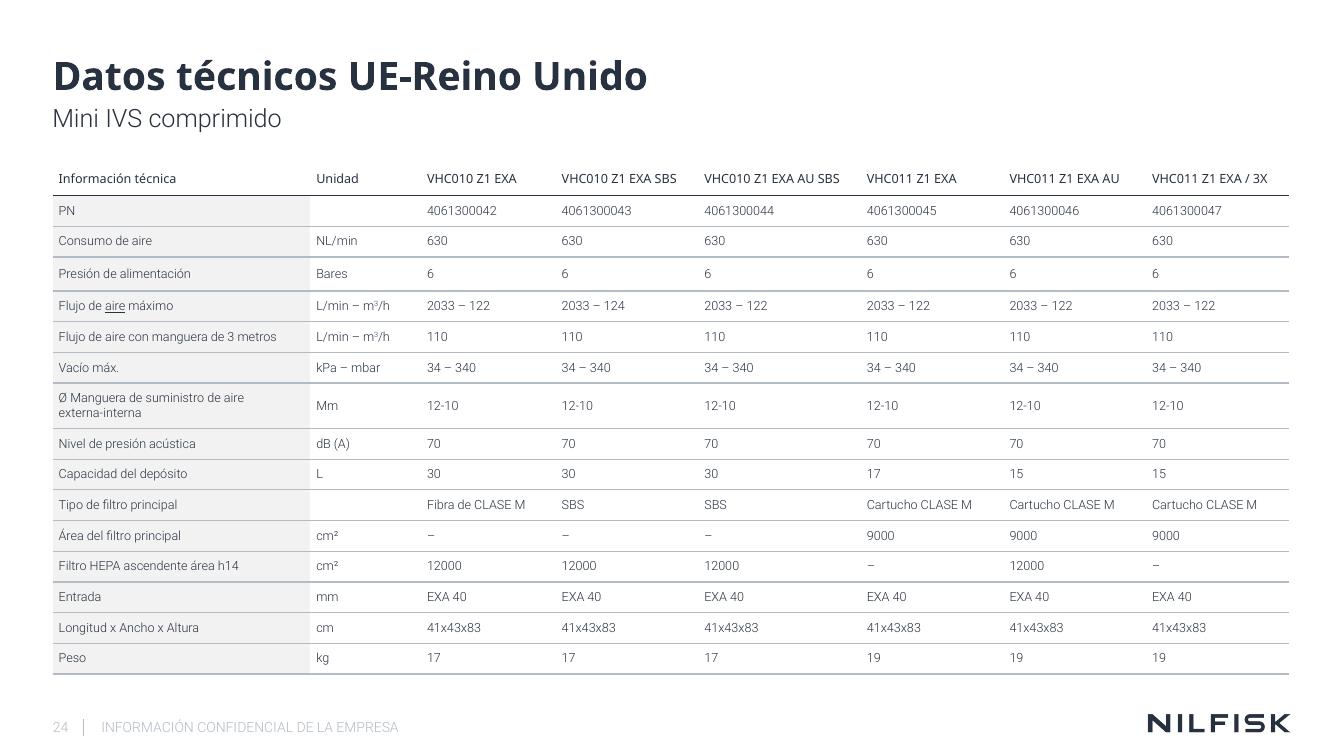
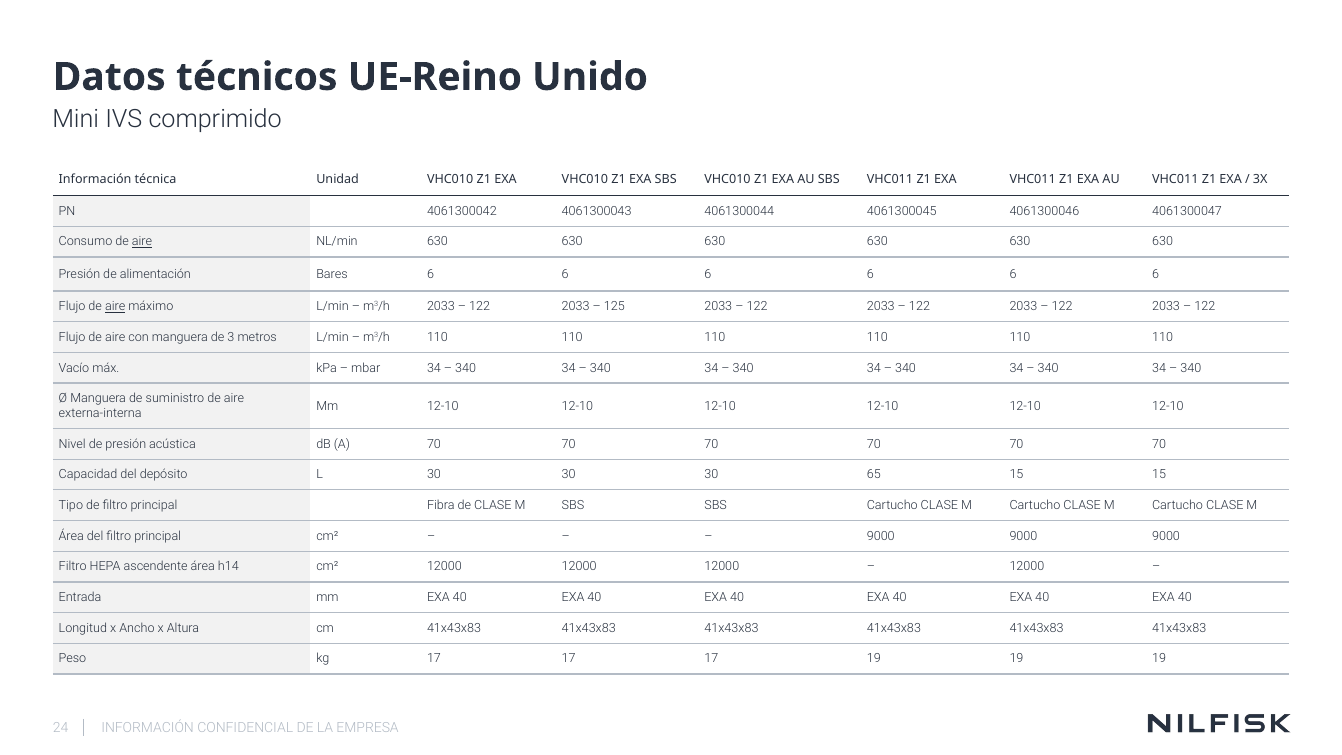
aire underline: none -> present (142, 242)
124: 124 -> 125 (614, 307)
30 17: 17 -> 65 (874, 475)
